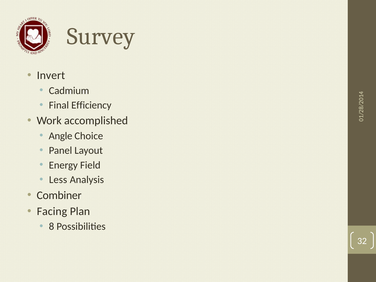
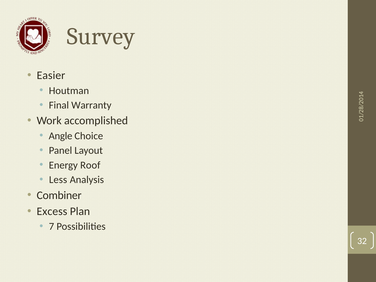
Invert: Invert -> Easier (51, 75)
Cadmium: Cadmium -> Houtman (69, 91)
Efficiency: Efficiency -> Warranty (91, 105)
Field: Field -> Roof (90, 165)
Facing: Facing -> Excess (52, 211)
8: 8 -> 7 (52, 227)
